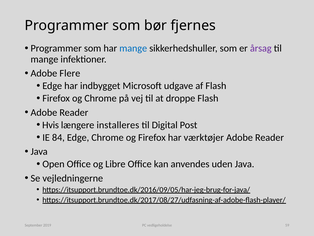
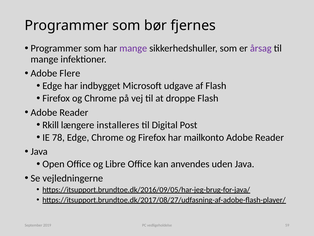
mange colour: blue -> purple (133, 48)
Hvis: Hvis -> Rkill (51, 125)
84: 84 -> 78 (58, 137)
værktøjer: værktøjer -> mailkonto (204, 137)
